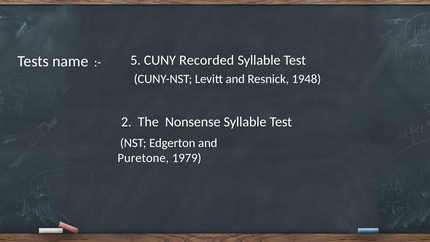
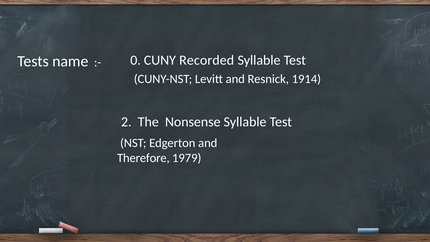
5: 5 -> 0 (136, 60)
1948: 1948 -> 1914 (306, 79)
Puretone: Puretone -> Therefore (143, 158)
